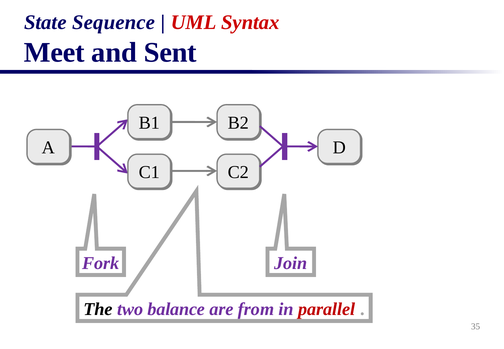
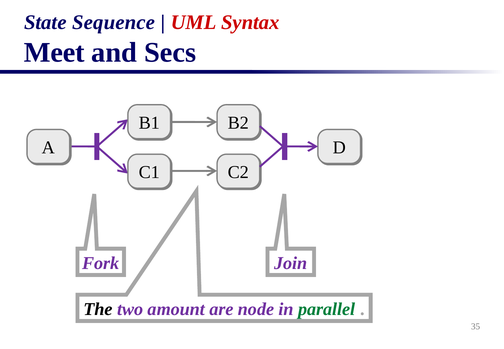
Sent: Sent -> Secs (170, 52)
balance: balance -> amount (176, 309)
from: from -> node (256, 309)
parallel colour: red -> green (327, 309)
